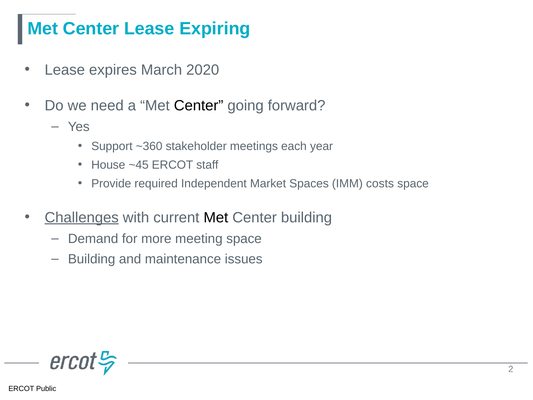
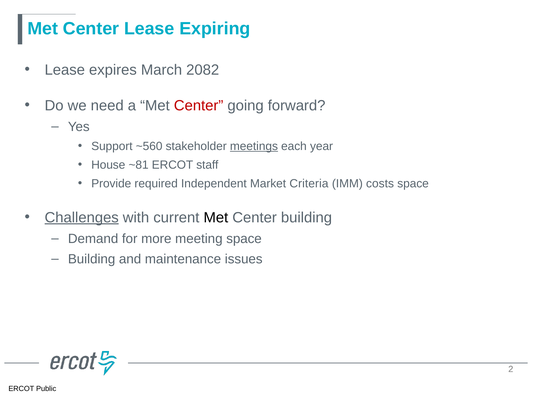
2020: 2020 -> 2082 (203, 70)
Center colour: black -> red (199, 105)
~360: ~360 -> ~560 (149, 146)
meetings underline: none -> present (254, 146)
~45: ~45 -> ~81 (139, 165)
Spaces: Spaces -> Criteria (309, 183)
